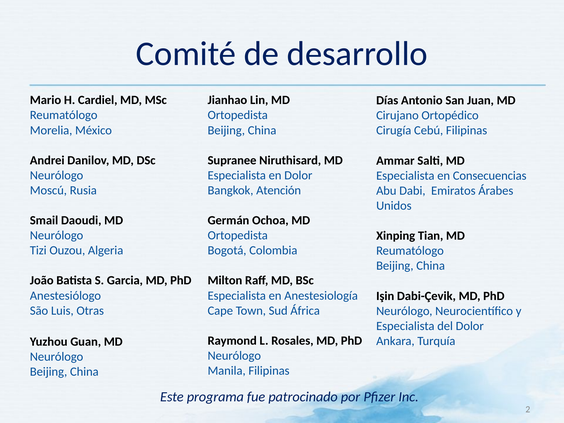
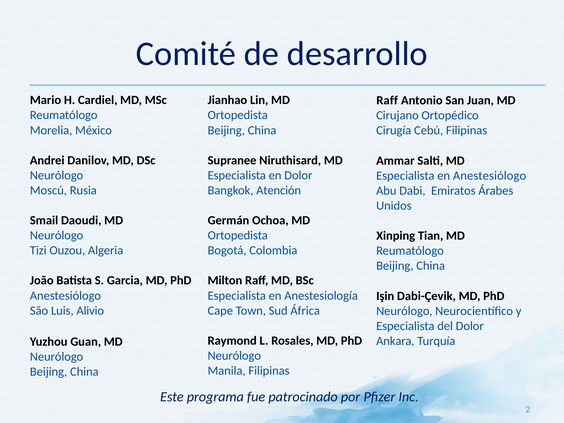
Días: Días -> Raff (387, 100)
en Consecuencias: Consecuencias -> Anestesiólogo (490, 176)
Otras: Otras -> Alivio (90, 311)
